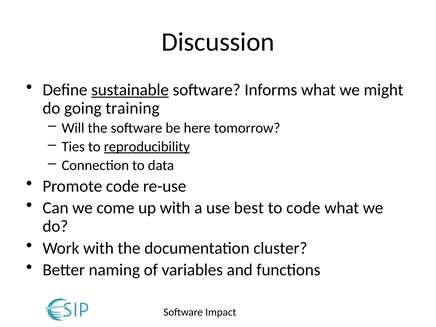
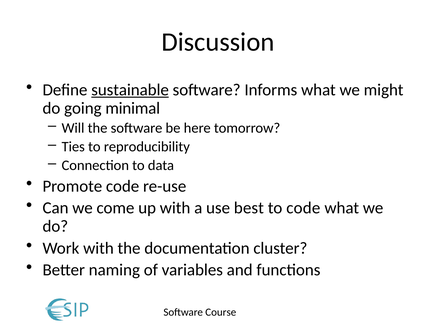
training: training -> minimal (133, 108)
reproducibility underline: present -> none (147, 147)
Impact: Impact -> Course (221, 312)
